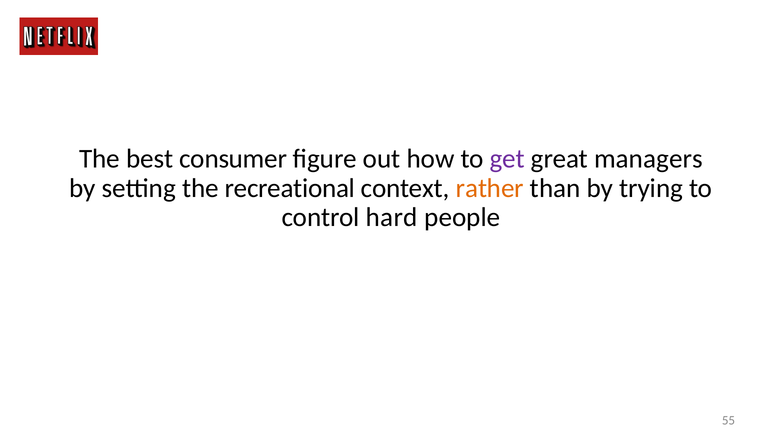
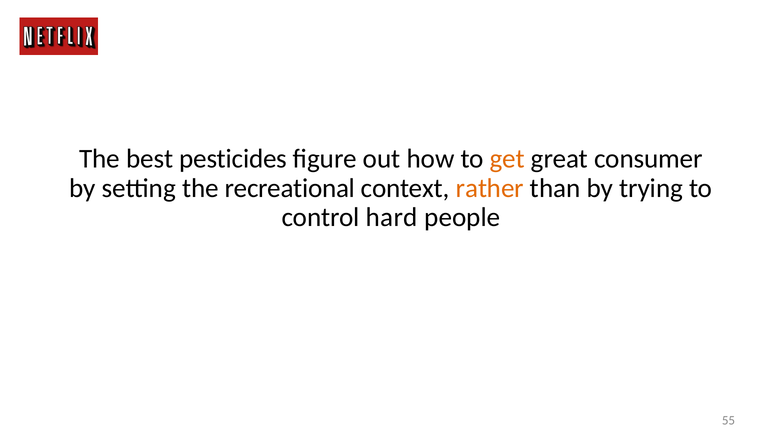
consumer: consumer -> pesticides (233, 159)
get colour: purple -> orange (507, 159)
managers: managers -> consumer (648, 159)
